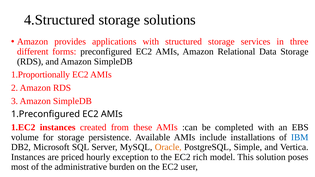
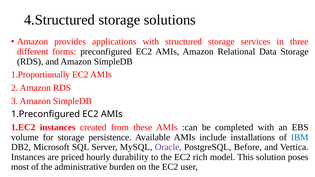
Oracle colour: orange -> purple (168, 147)
Simple: Simple -> Before (248, 147)
exception: exception -> durability (131, 157)
